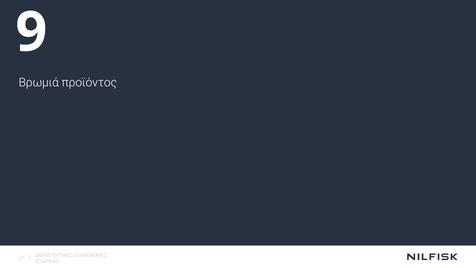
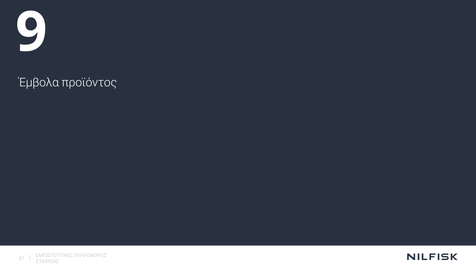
Βρωμιά: Βρωμιά -> Έμβολα (39, 82)
